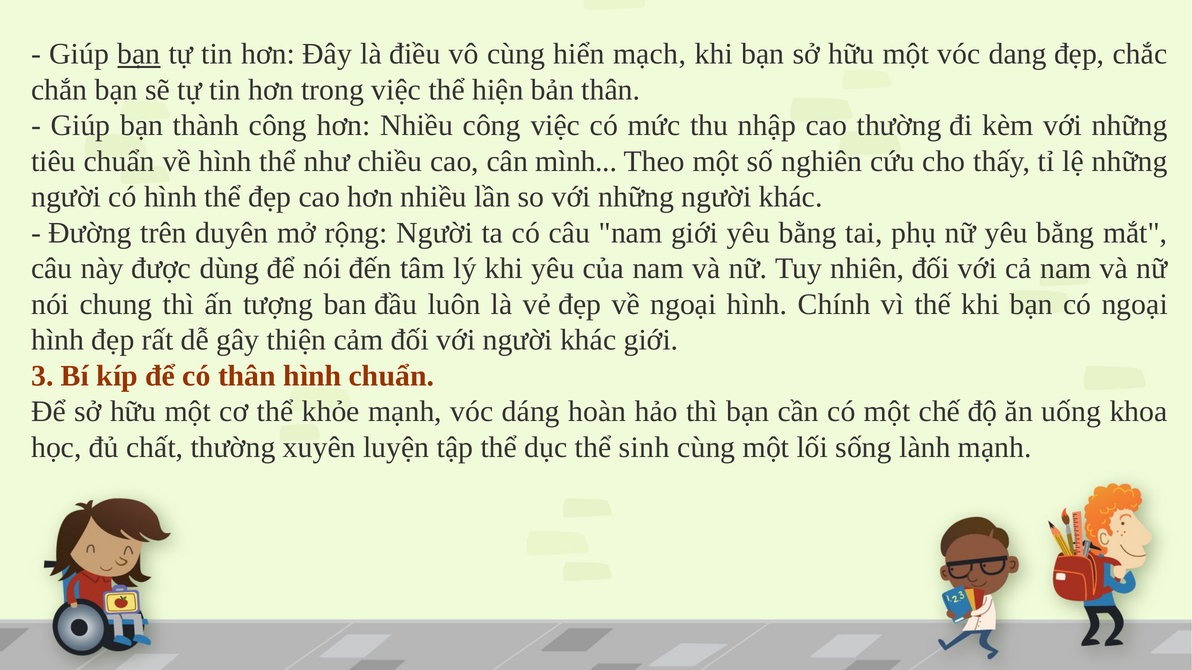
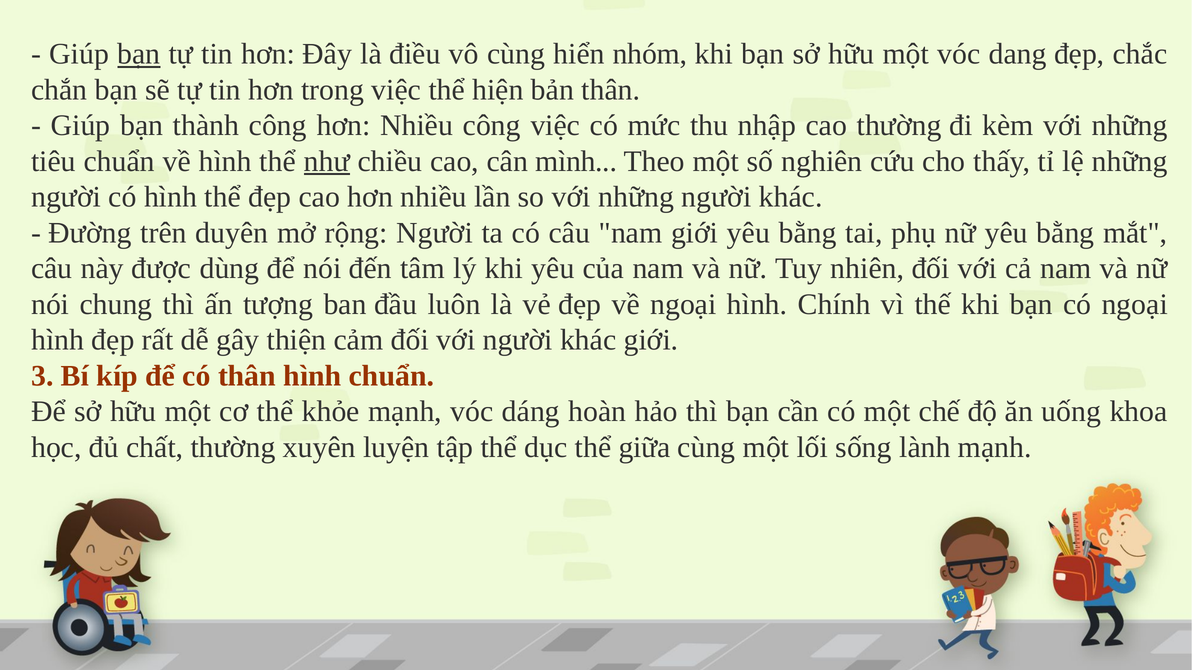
mạch: mạch -> nhóm (650, 54)
như underline: none -> present (327, 161)
sinh: sinh -> giữa (645, 448)
